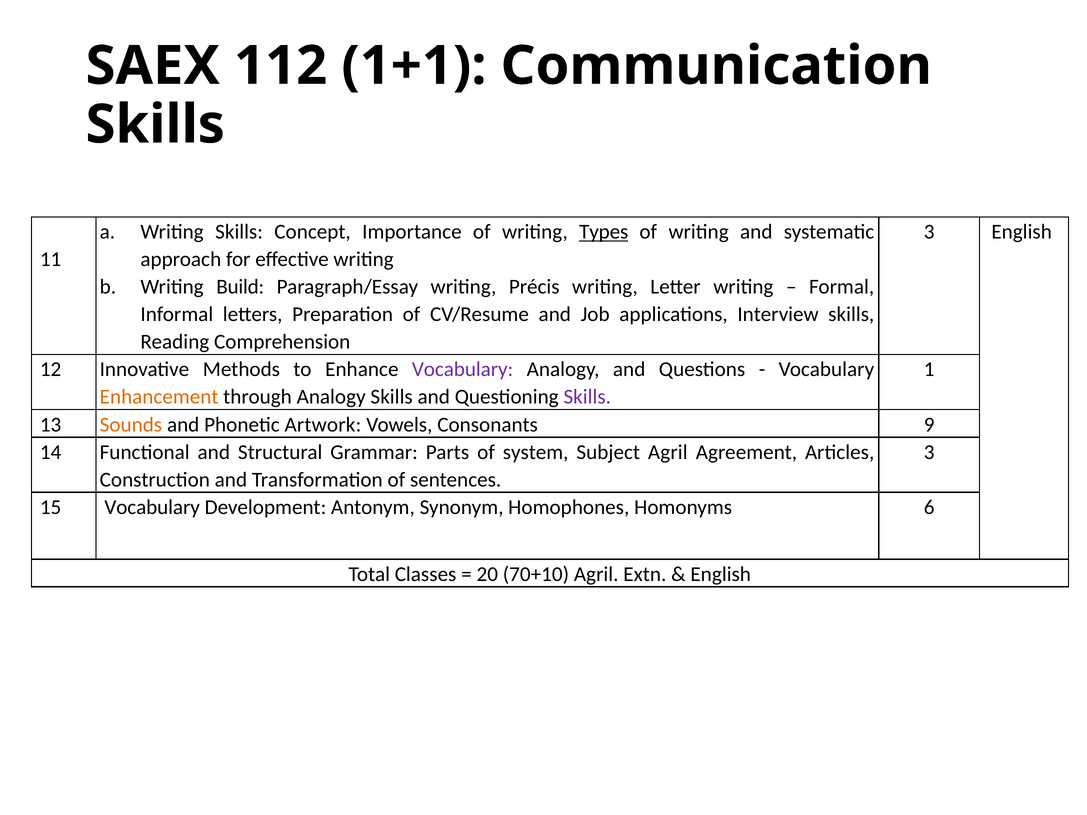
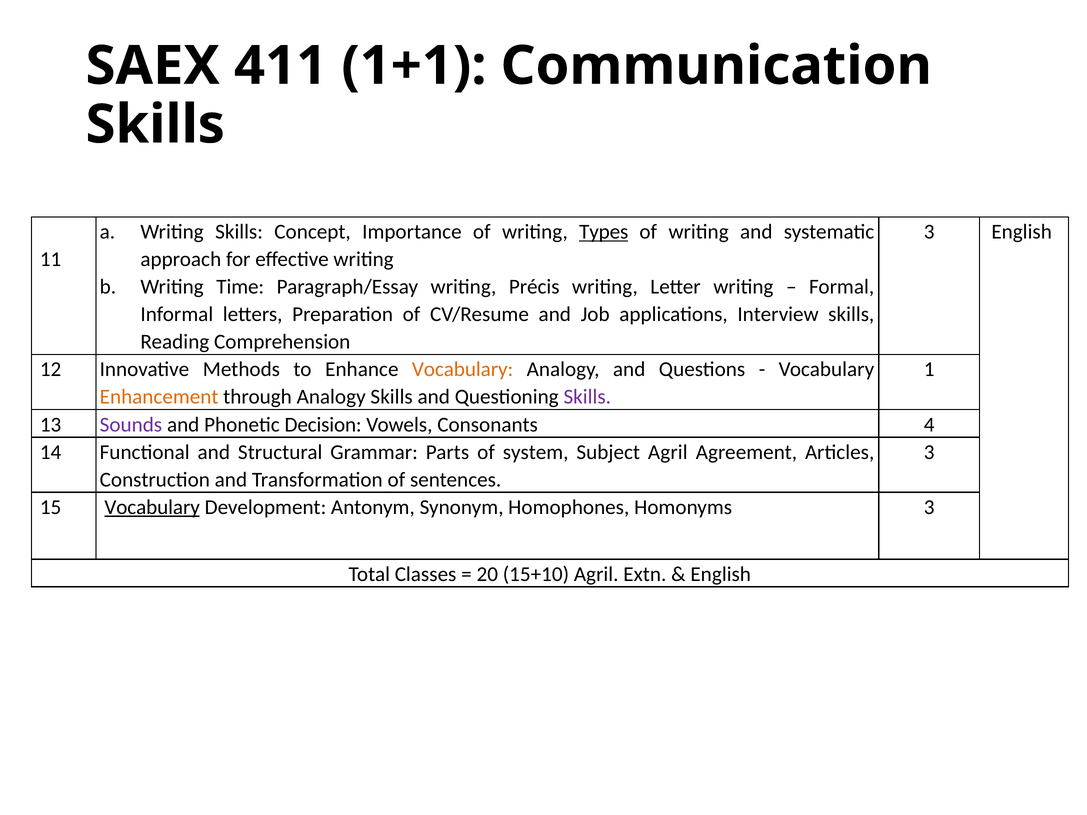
112: 112 -> 411 (281, 66)
Build: Build -> Time (240, 287)
Vocabulary colour: purple -> orange (463, 370)
Sounds colour: orange -> purple (131, 425)
Artwork: Artwork -> Decision (323, 425)
9: 9 -> 4 (929, 425)
Vocabulary underline: none -> present (152, 507)
Homonyms 6: 6 -> 3 (929, 507)
70+10: 70+10 -> 15+10 (536, 574)
